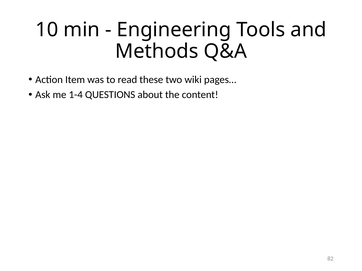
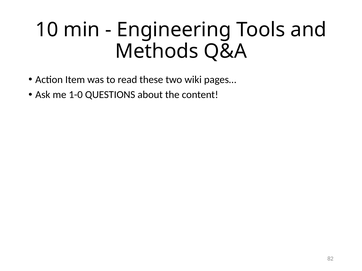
1-4: 1-4 -> 1-0 (76, 95)
